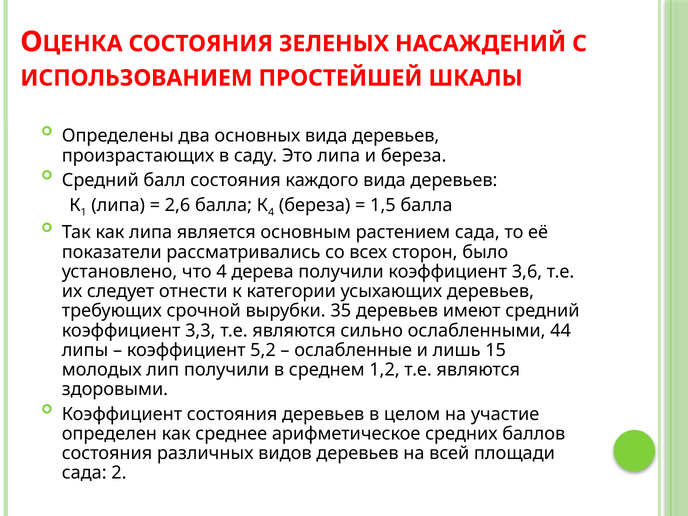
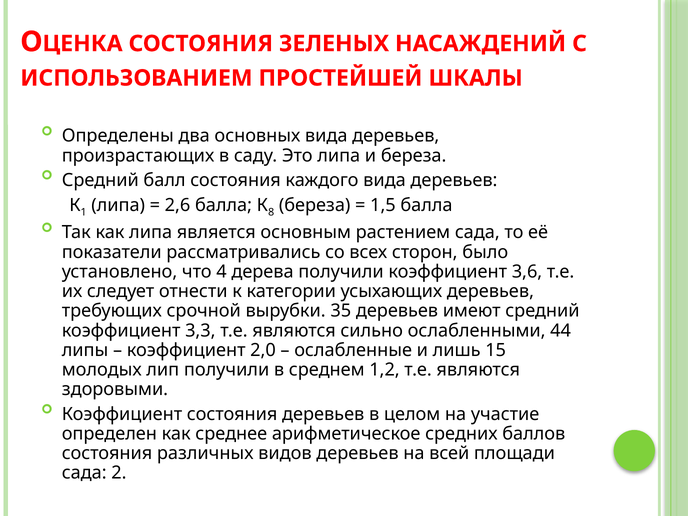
К 4: 4 -> 8 (271, 212)
5,2: 5,2 -> 2,0 (263, 350)
